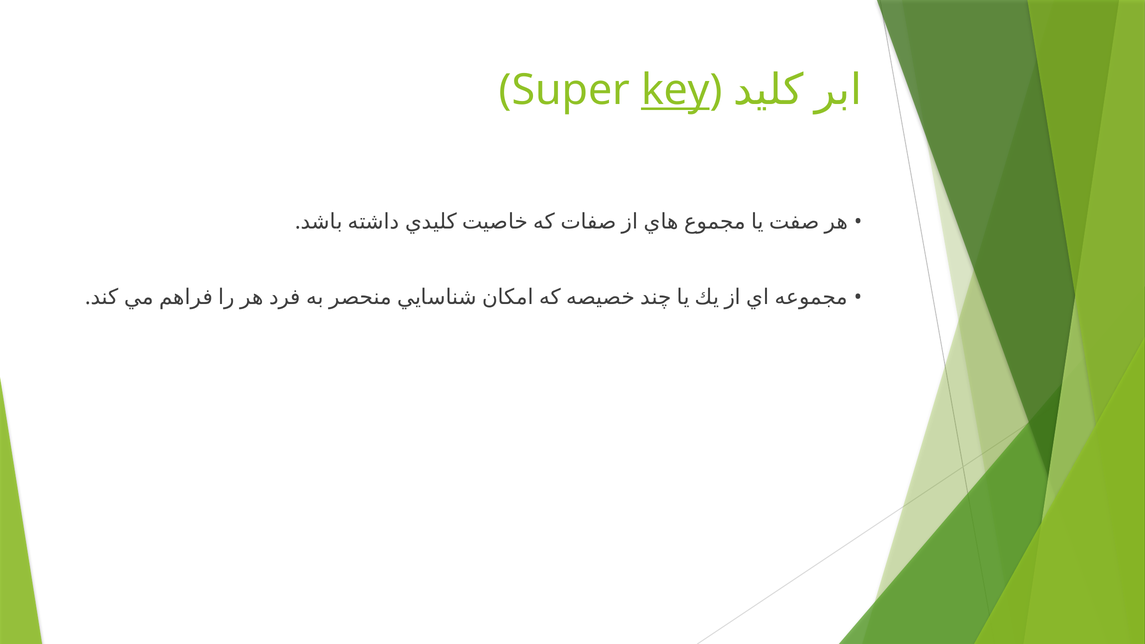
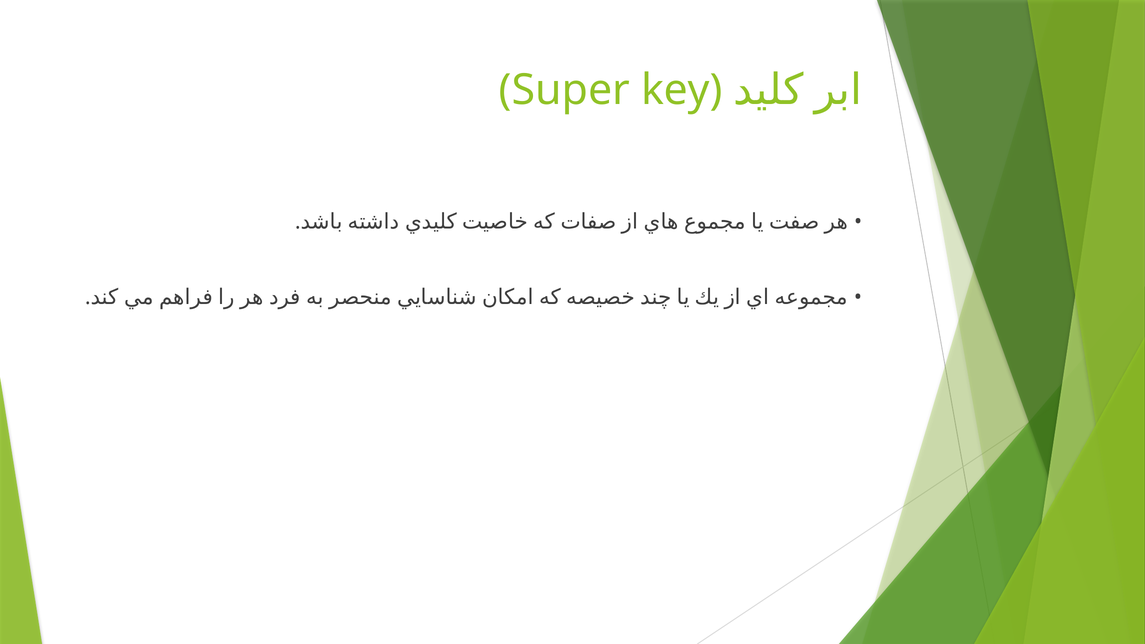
key underline: present -> none (675, 90)
